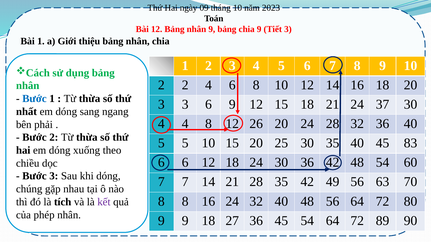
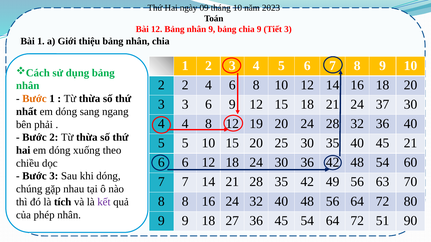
Bước colour: blue -> orange (34, 99)
26: 26 -> 19 (256, 124)
45 83: 83 -> 21 (411, 143)
89: 89 -> 51 (383, 221)
